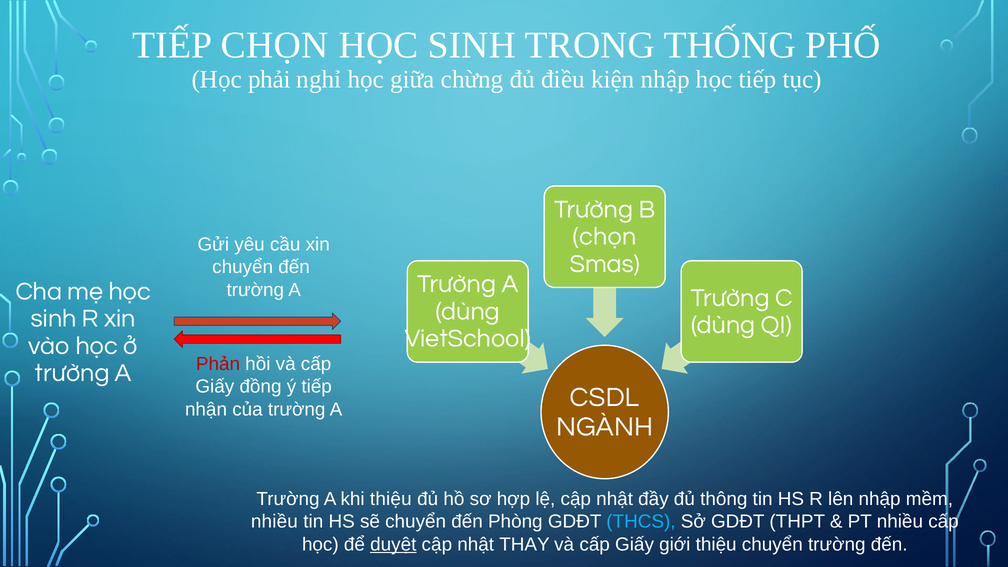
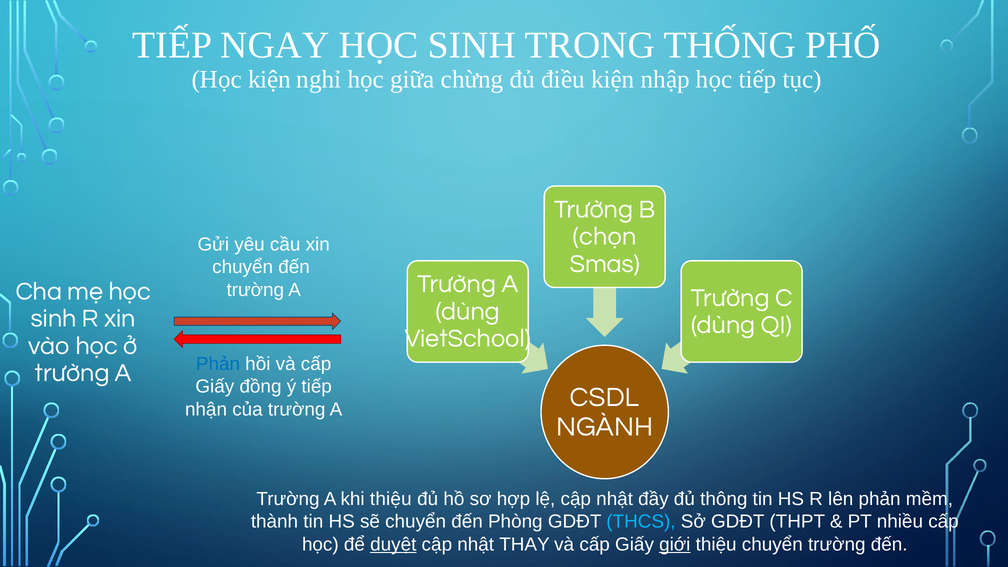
TIẾP CHỌN: CHỌN -> NGAY (275, 45)
Học phải: phải -> kiện (269, 79)
Phản colour: red -> blue (218, 364)
lên nhập: nhập -> phản (880, 499)
nhiều: nhiều -> thành (274, 522)
giới underline: none -> present (675, 544)
